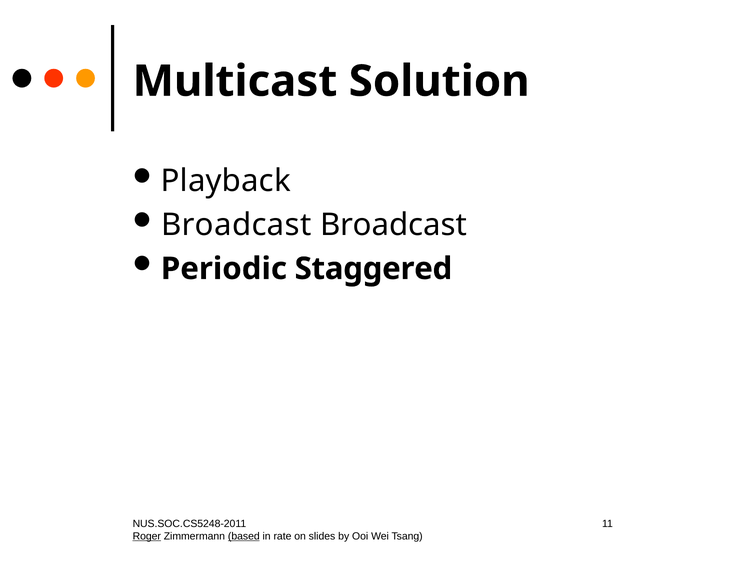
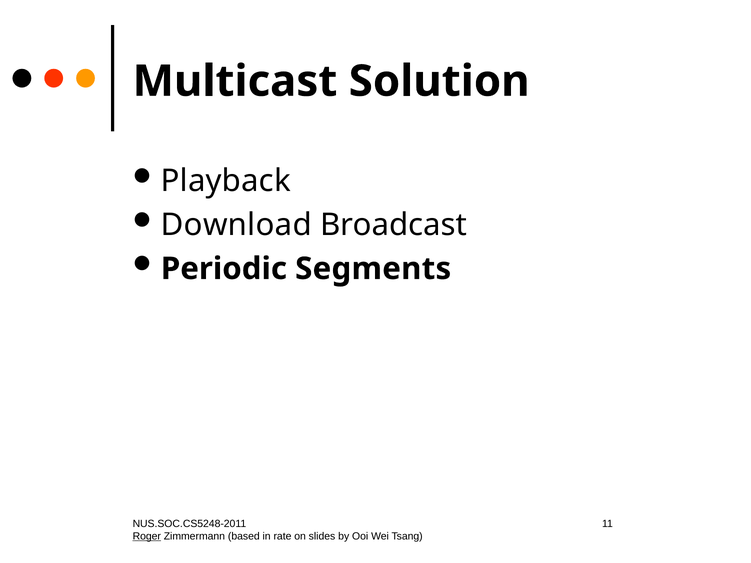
Broadcast: Broadcast -> Download (236, 225)
Staggered: Staggered -> Segments (373, 269)
based underline: present -> none (244, 536)
